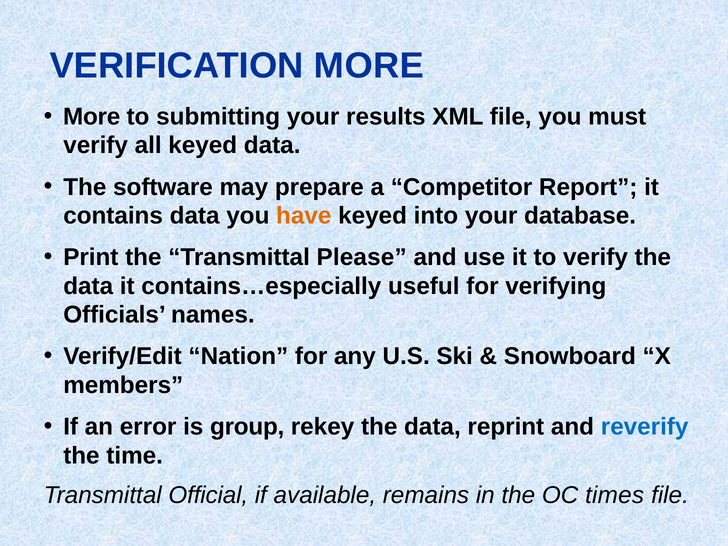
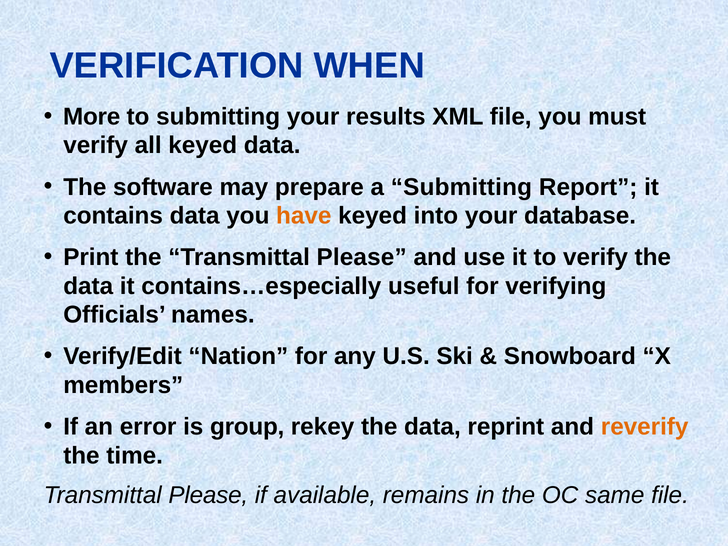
VERIFICATION MORE: MORE -> WHEN (369, 66)
a Competitor: Competitor -> Submitting (461, 187)
reverify colour: blue -> orange (645, 427)
Official: Official -> Please (208, 495)
times: times -> same (615, 495)
